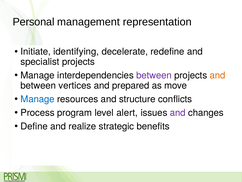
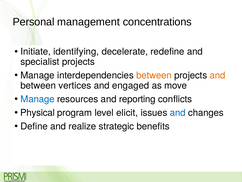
representation: representation -> concentrations (157, 22)
between colour: purple -> orange (154, 75)
prepared: prepared -> engaged (131, 85)
structure: structure -> reporting (137, 99)
Process: Process -> Physical (38, 112)
alert: alert -> elicit (127, 112)
and colour: purple -> blue (178, 112)
